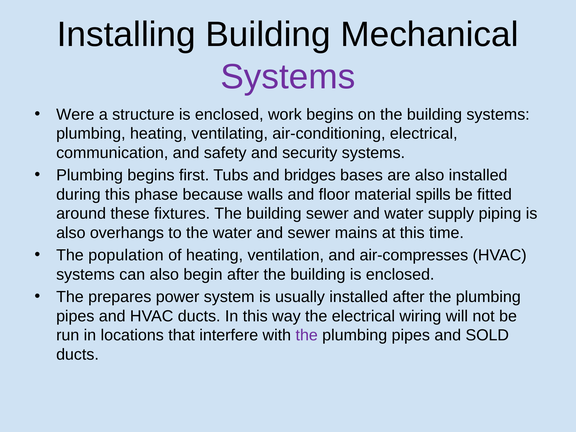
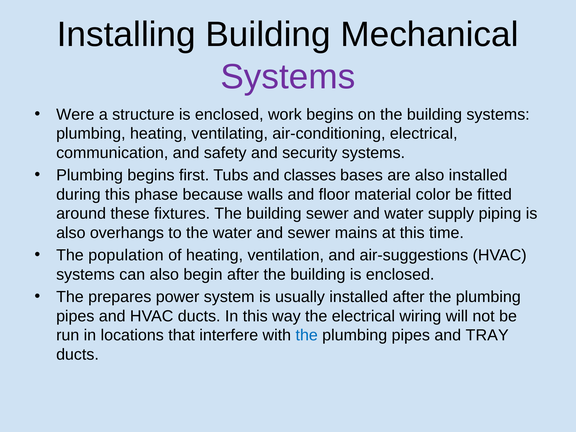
bridges: bridges -> classes (310, 175)
spills: spills -> color (433, 194)
air-compresses: air-compresses -> air-suggestions (414, 255)
the colour: purple -> blue (307, 335)
SOLD: SOLD -> TRAY (487, 335)
